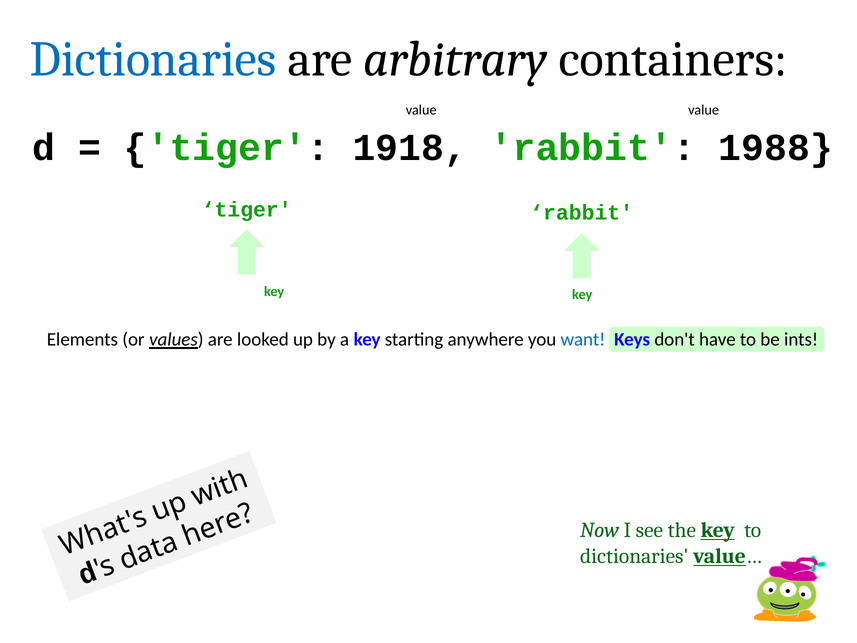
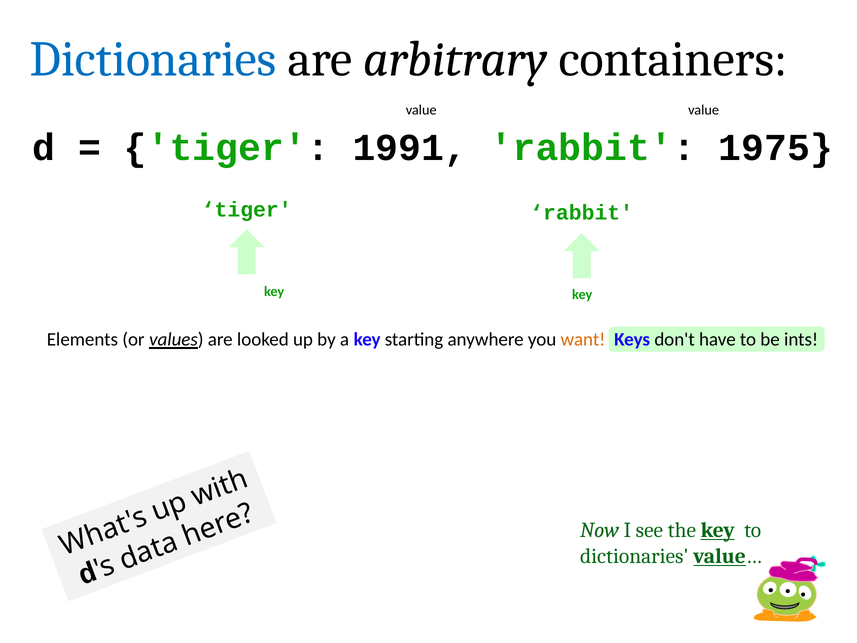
1918: 1918 -> 1991 (410, 147)
1988: 1988 -> 1975 (776, 147)
want colour: blue -> orange (583, 339)
